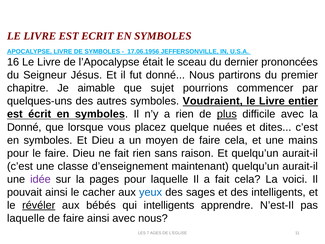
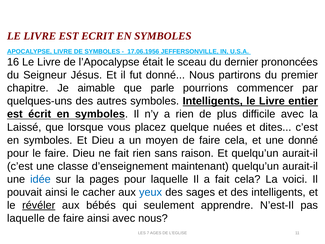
sujet: sujet -> parle (162, 88)
symboles Voudraient: Voudraient -> Intelligents (213, 101)
plus underline: present -> none (227, 114)
Donné: Donné -> Laissé (24, 127)
une mains: mains -> donné (303, 140)
idée colour: purple -> blue (40, 179)
qui intelligents: intelligents -> seulement (169, 205)
